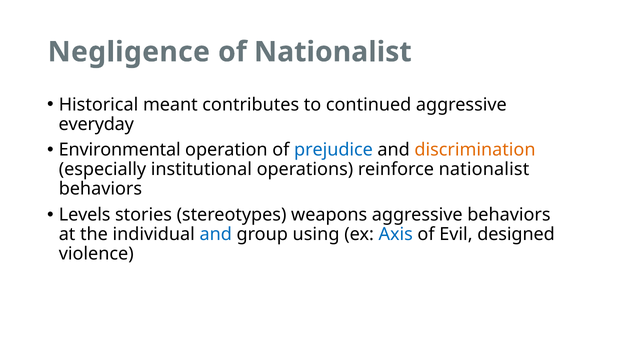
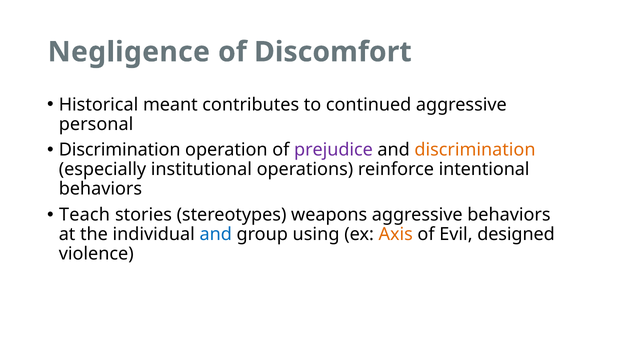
of Nationalist: Nationalist -> Discomfort (333, 52)
everyday: everyday -> personal (96, 124)
Environmental: Environmental -> Discrimination (120, 150)
prejudice colour: blue -> purple (333, 150)
reinforce nationalist: nationalist -> intentional (484, 170)
Levels: Levels -> Teach (84, 215)
Axis colour: blue -> orange (396, 235)
